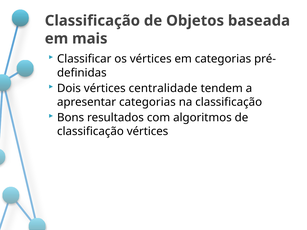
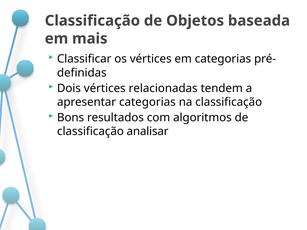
centralidade: centralidade -> relacionadas (163, 88)
classificação vértices: vértices -> analisar (148, 132)
